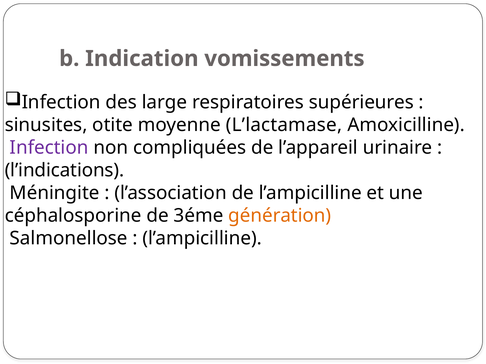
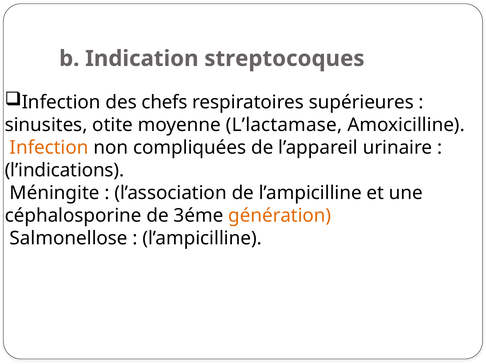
vomissements: vomissements -> streptocoques (284, 59)
large: large -> chefs (165, 102)
Infection colour: purple -> orange (49, 148)
